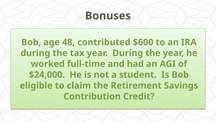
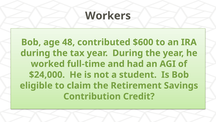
Bonuses: Bonuses -> Workers (108, 16)
